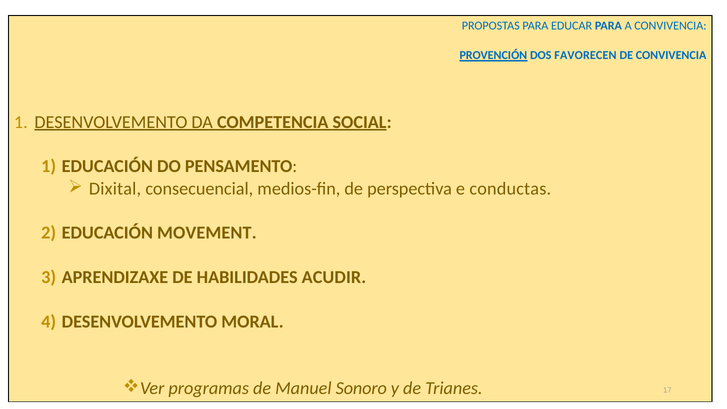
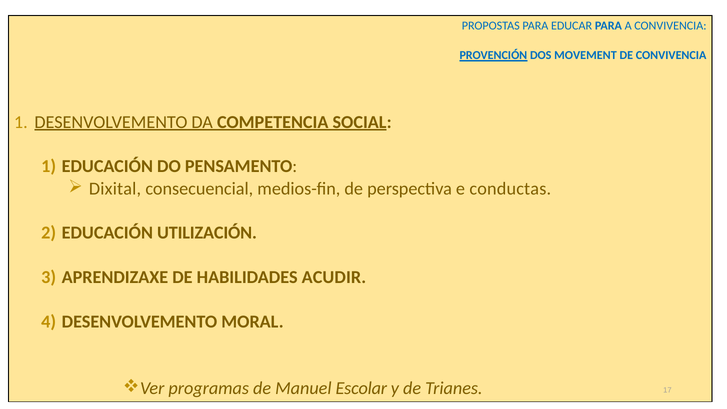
FAVORECEN: FAVORECEN -> MOVEMENT (585, 55)
MOVEMENT: MOVEMENT -> UTILIZACIÓN (207, 233)
Sonoro: Sonoro -> Escolar (361, 388)
